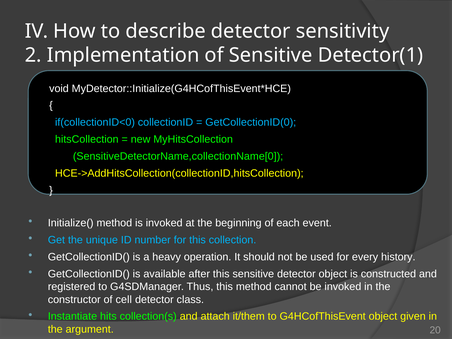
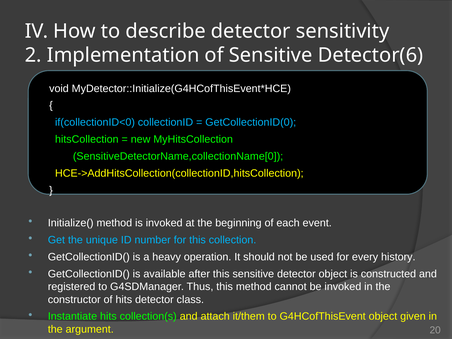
Detector(1: Detector(1 -> Detector(6 (370, 55)
of cell: cell -> hits (124, 300)
